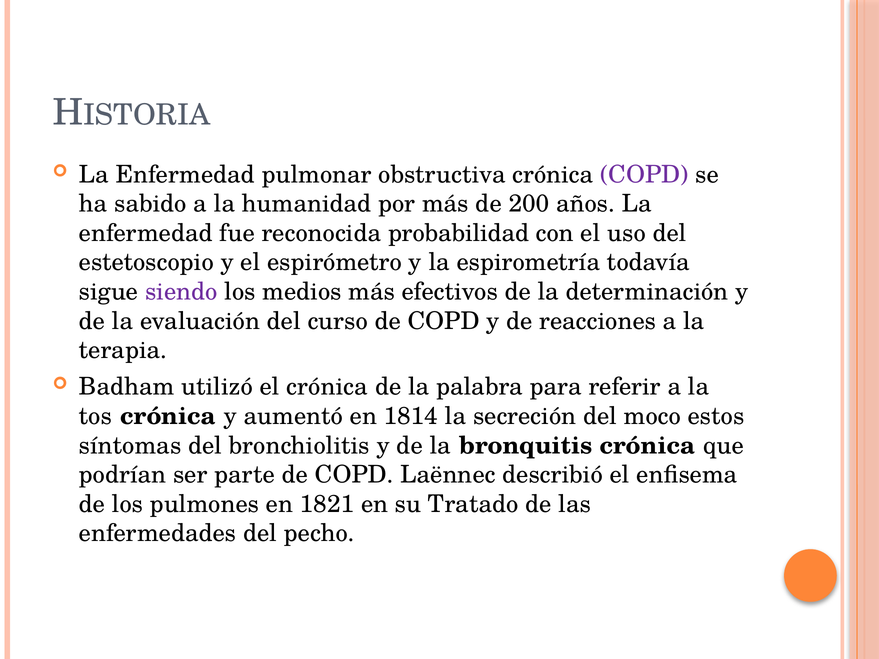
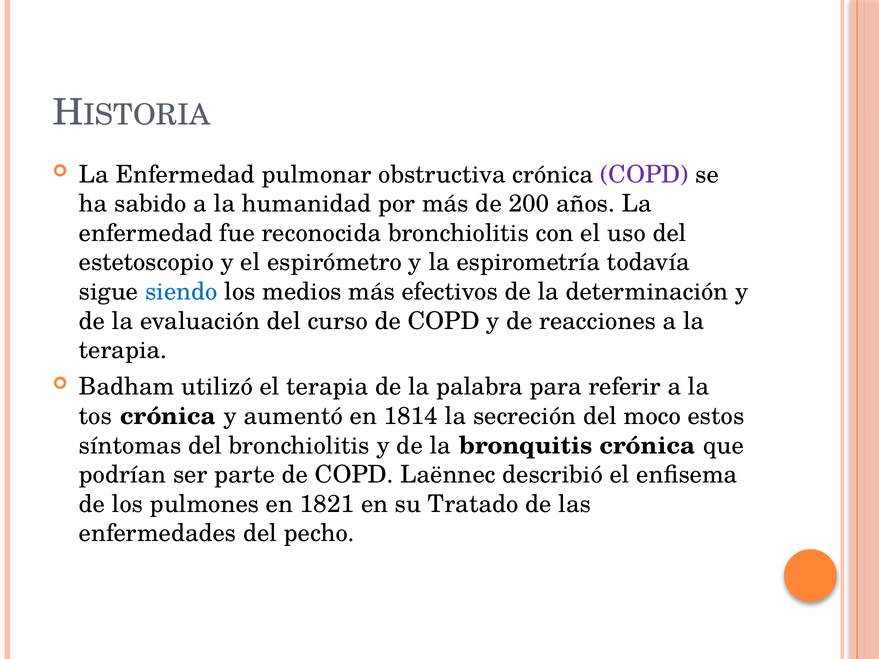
reconocida probabilidad: probabilidad -> bronchiolitis (458, 233)
siendo colour: purple -> blue (181, 292)
el crónica: crónica -> terapia (327, 387)
